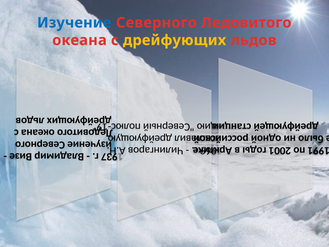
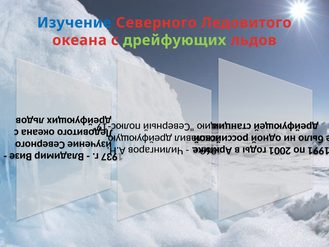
дрейфующих colour: yellow -> light green (175, 40)
